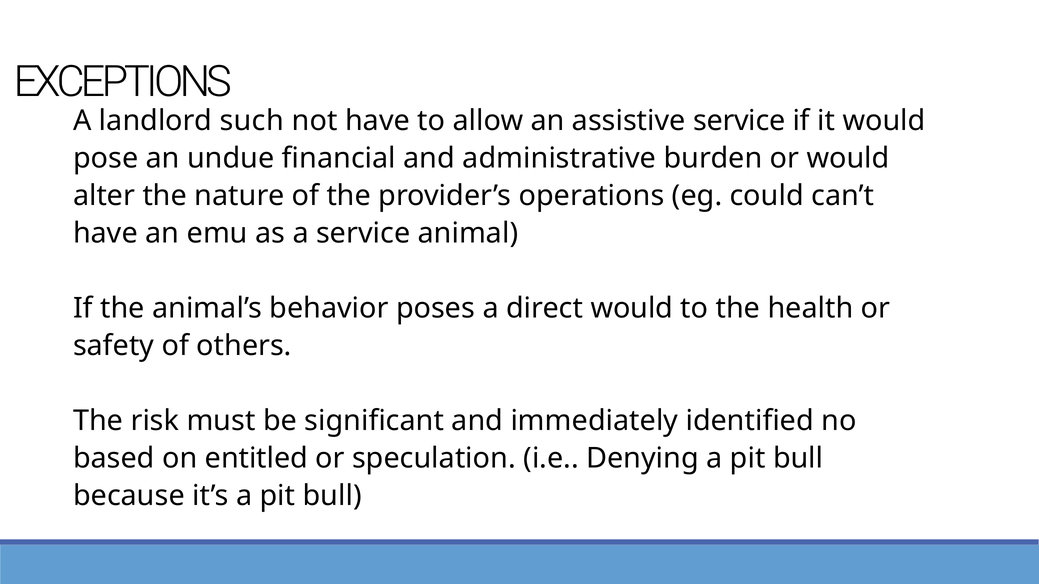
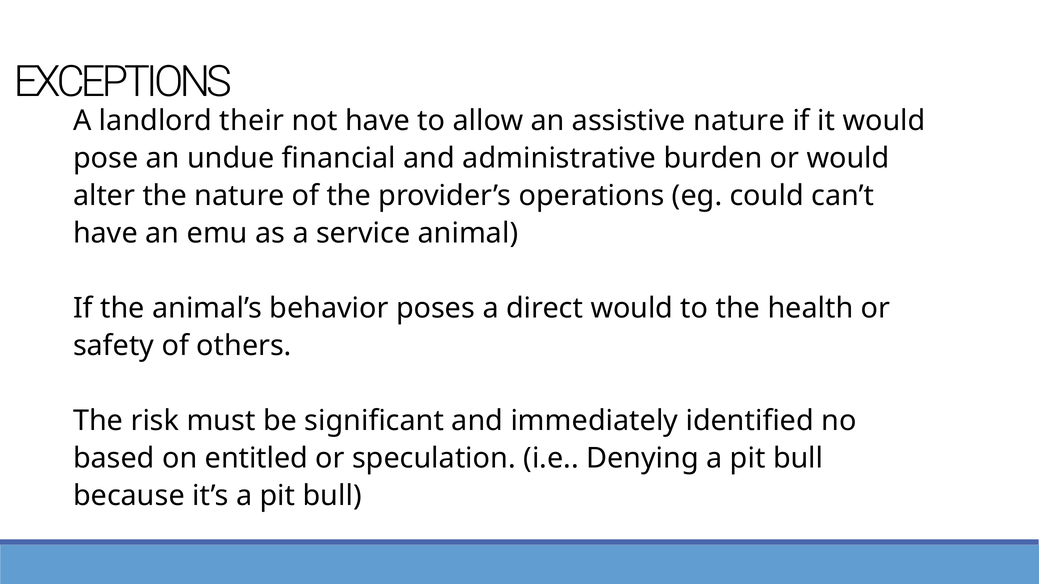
such: such -> their (252, 121)
assistive service: service -> nature (739, 121)
